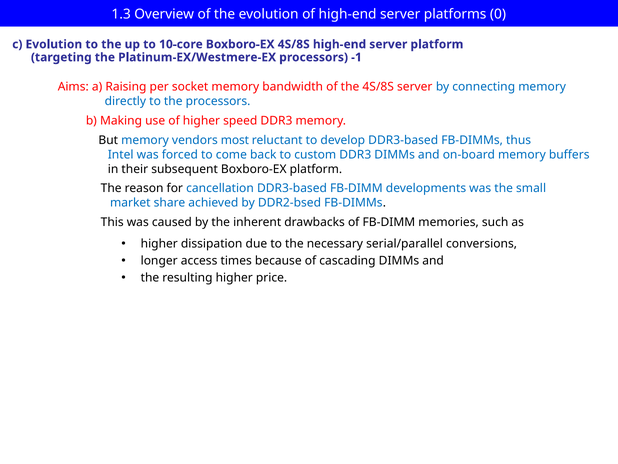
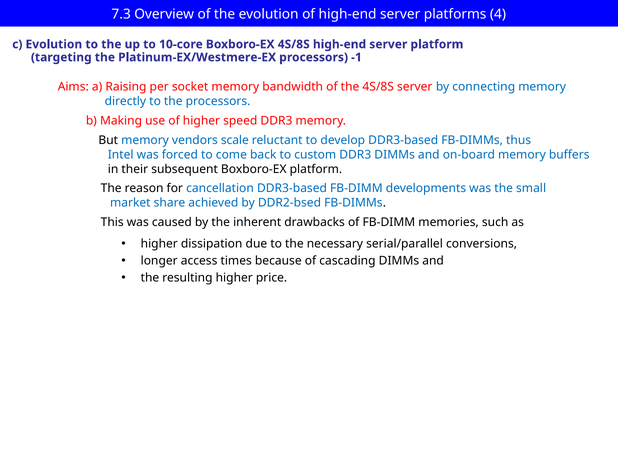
1.3: 1.3 -> 7.3 (121, 14)
0: 0 -> 4 (498, 14)
most: most -> scale (235, 140)
